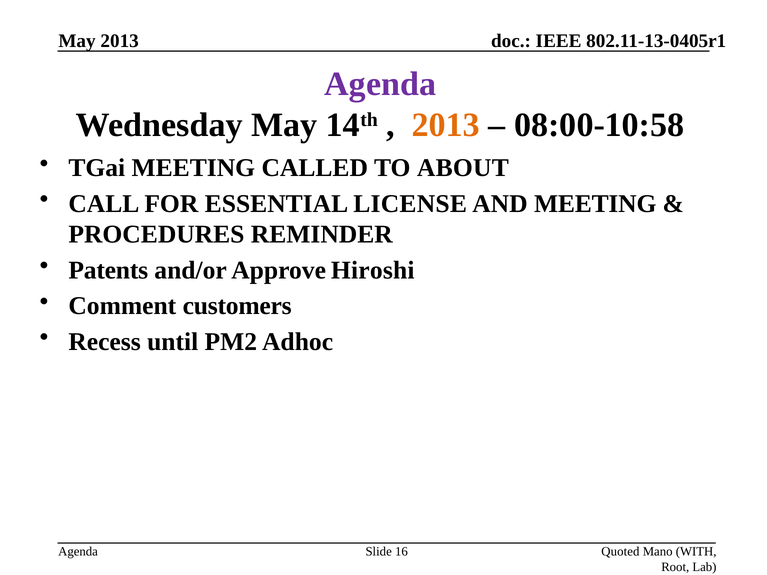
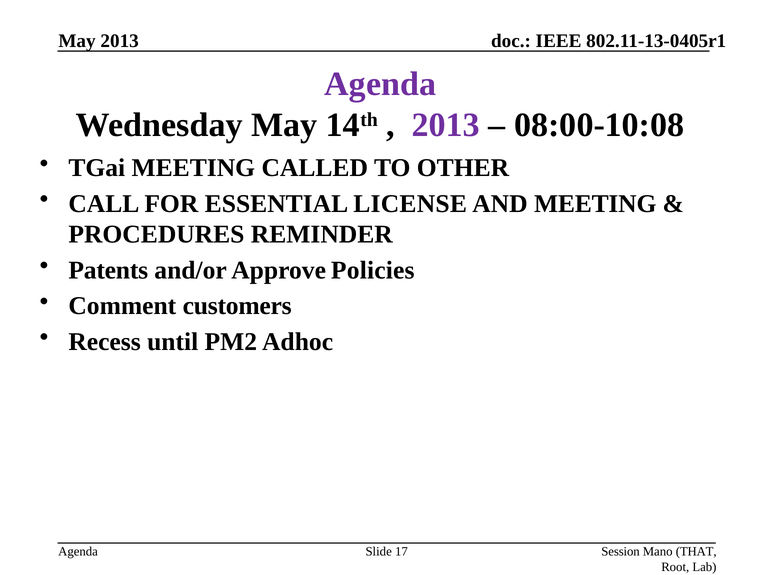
2013 colour: orange -> purple (446, 125)
08:00-10:58: 08:00-10:58 -> 08:00-10:08 (599, 125)
ABOUT: ABOUT -> OTHER (463, 168)
Hiroshi: Hiroshi -> Policies (373, 270)
16: 16 -> 17 (401, 552)
Quoted: Quoted -> Session (621, 552)
WITH: WITH -> THAT (696, 552)
